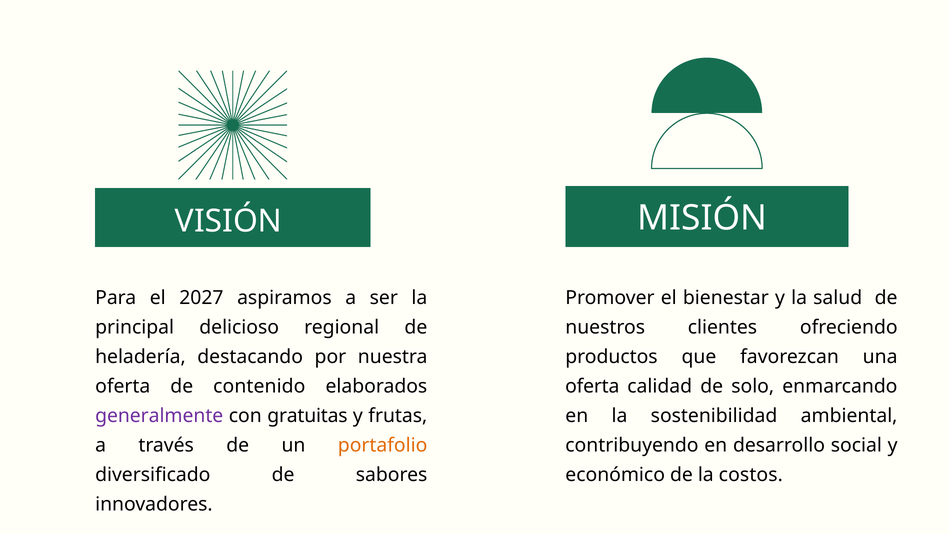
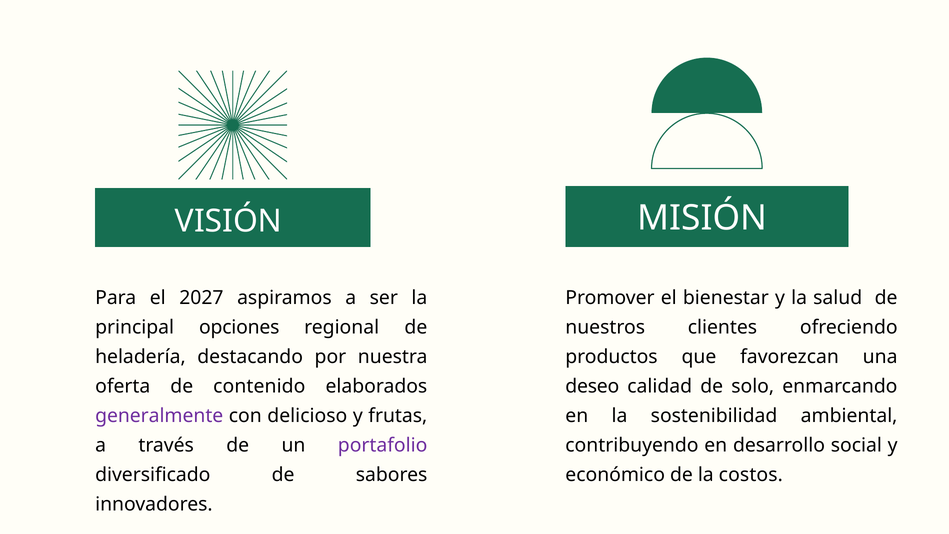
delicioso: delicioso -> opciones (239, 327)
oferta: oferta -> deseo (592, 386)
gratuitas: gratuitas -> delicioso (307, 416)
portafolio colour: orange -> purple (383, 445)
